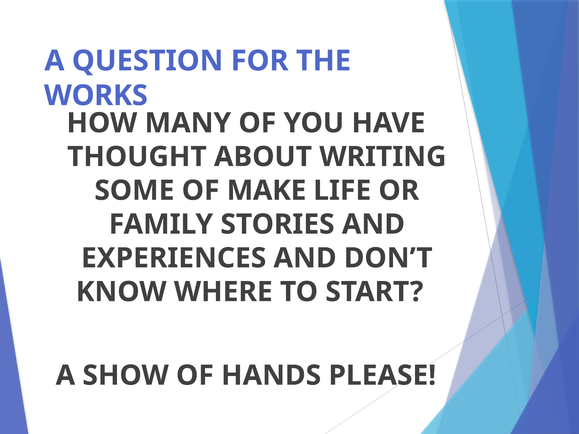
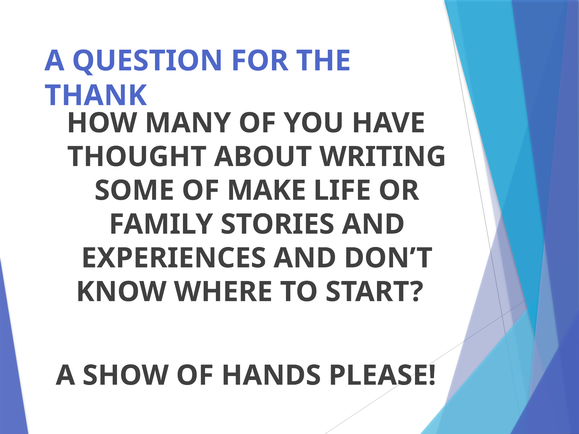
WORKS: WORKS -> THANK (96, 96)
